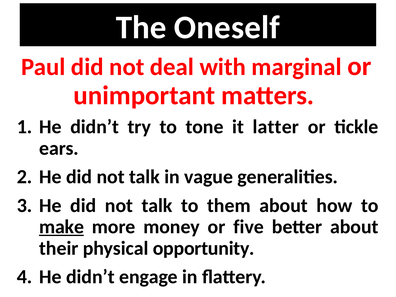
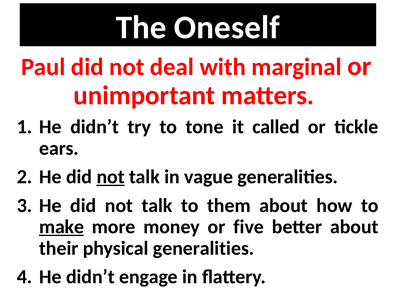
latter: latter -> called (276, 127)
not underline: none -> present (111, 177)
physical opportunity: opportunity -> generalities (204, 248)
